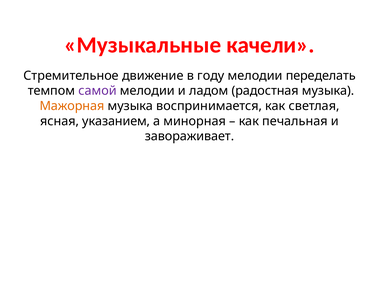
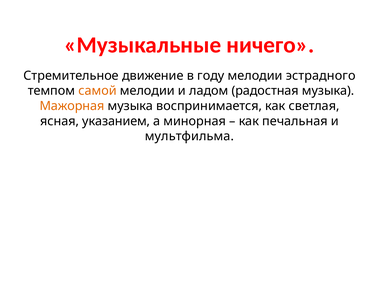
качели: качели -> ничего (270, 45)
переделать: переделать -> эстрадного (321, 76)
самой colour: purple -> orange (97, 91)
завораживает: завораживает -> мультфильма (189, 136)
